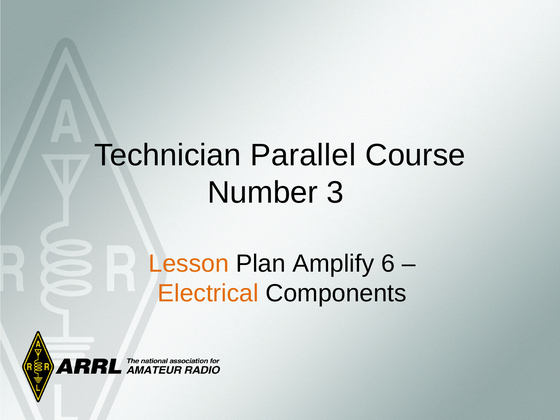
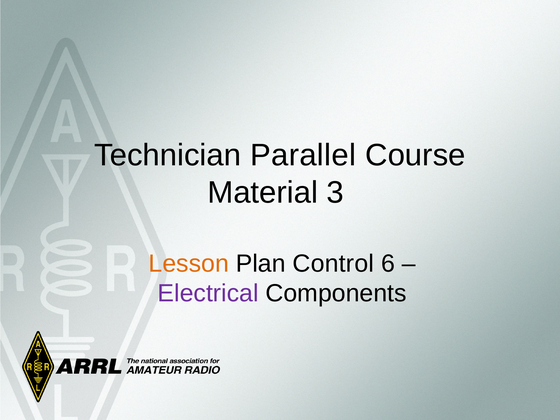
Number: Number -> Material (263, 193)
Amplify: Amplify -> Control (333, 263)
Electrical colour: orange -> purple (208, 293)
